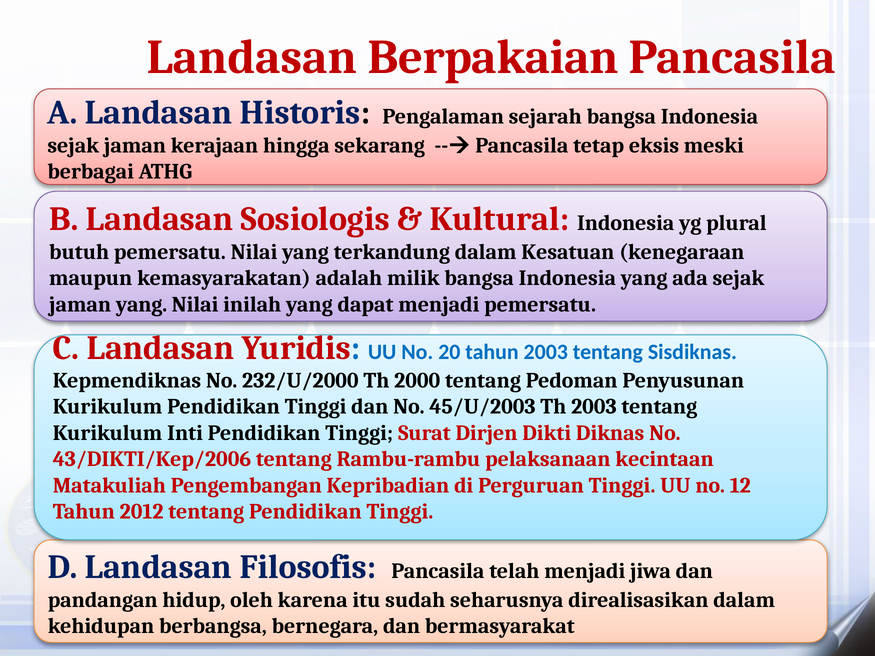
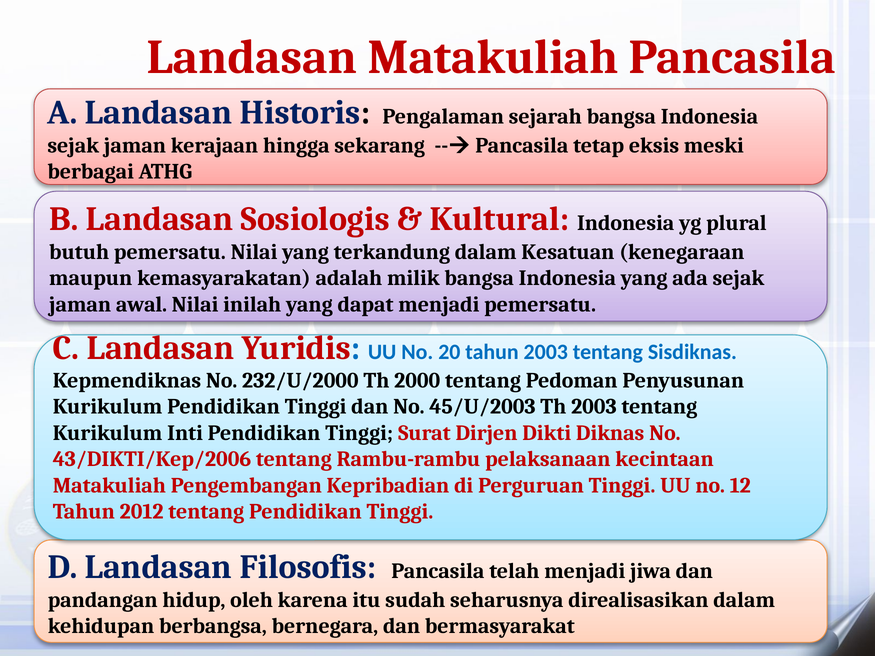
Landasan Berpakaian: Berpakaian -> Matakuliah (493, 57)
jaman yang: yang -> awal (142, 304)
